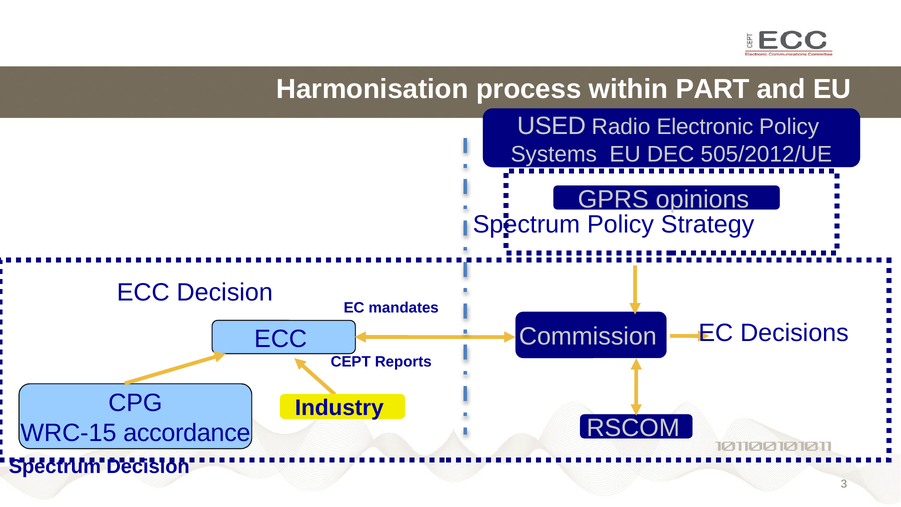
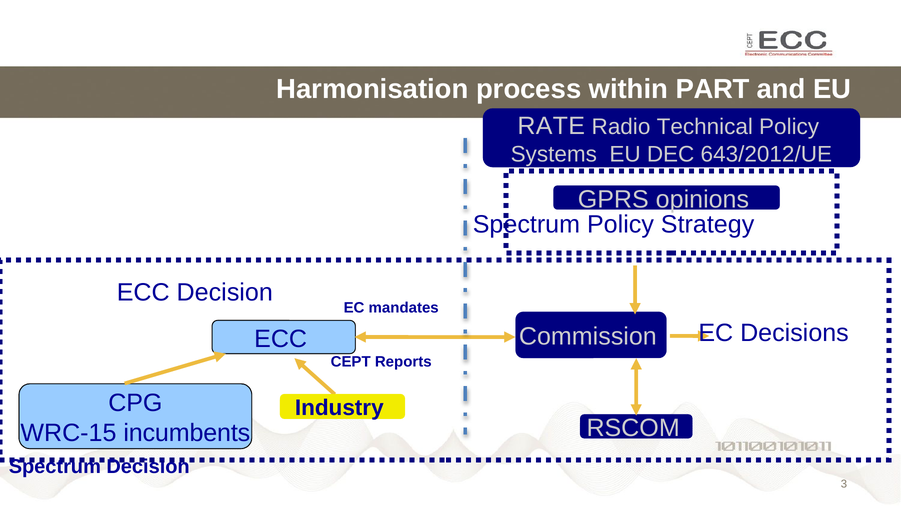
USED: USED -> RATE (551, 126)
Electronic: Electronic -> Technical (705, 127)
505/2012/UE: 505/2012/UE -> 643/2012/UE (766, 154)
accordance: accordance -> incumbents (187, 433)
